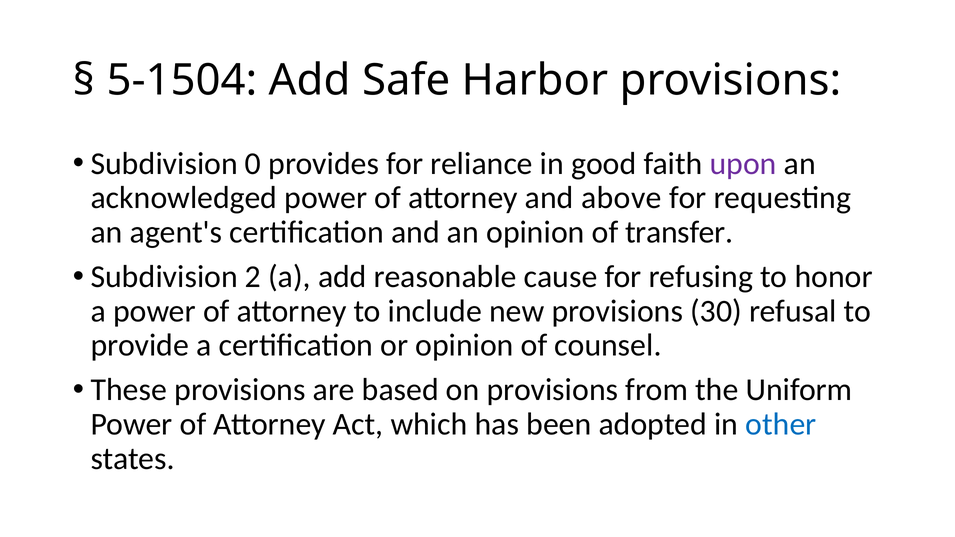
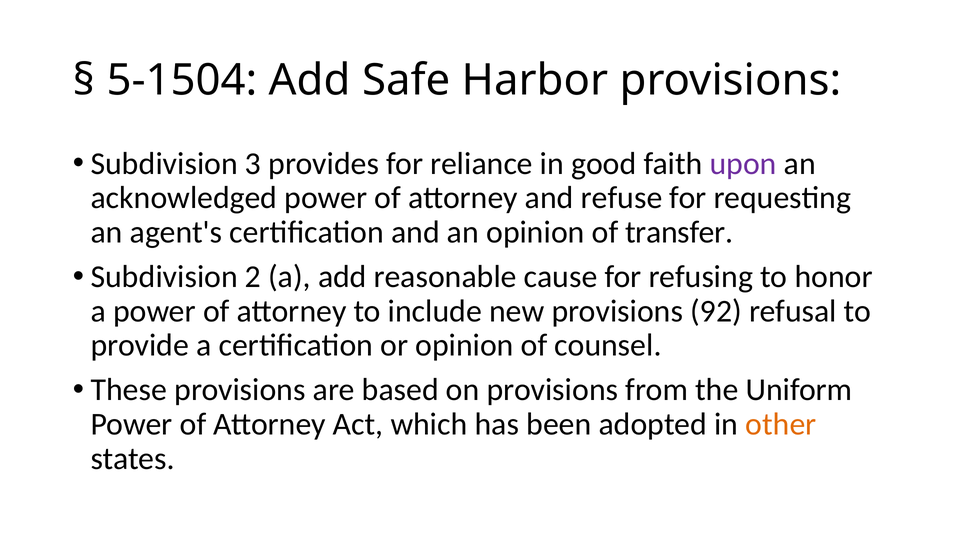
0: 0 -> 3 (253, 164)
above: above -> refuse (622, 198)
30: 30 -> 92 (716, 311)
other colour: blue -> orange (781, 424)
